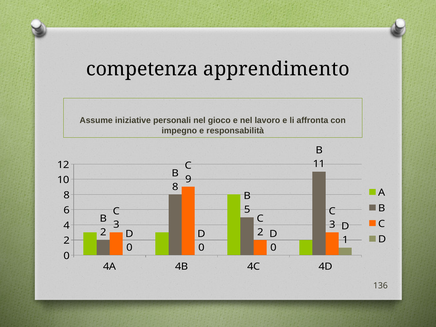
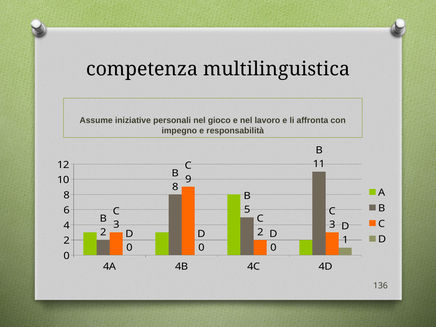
apprendimento: apprendimento -> multilinguistica (277, 69)
